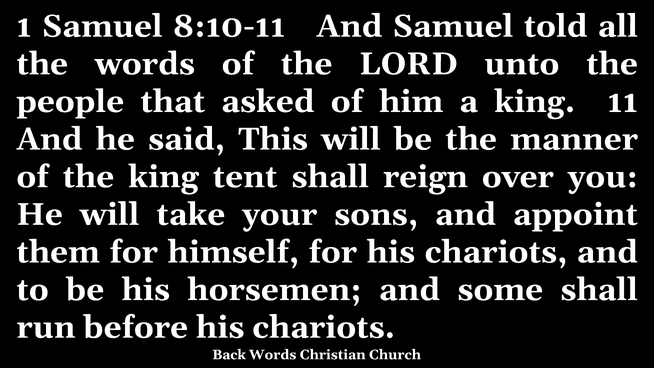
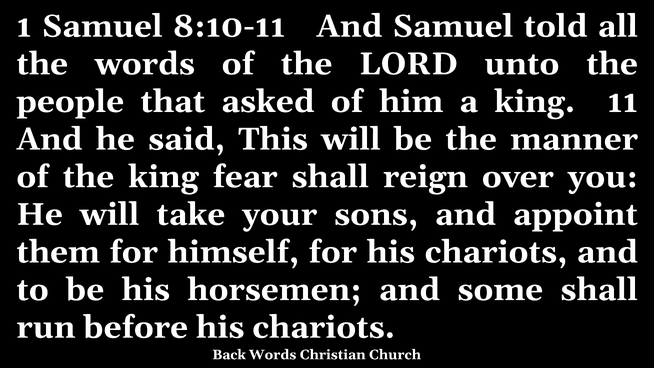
tent: tent -> fear (245, 177)
